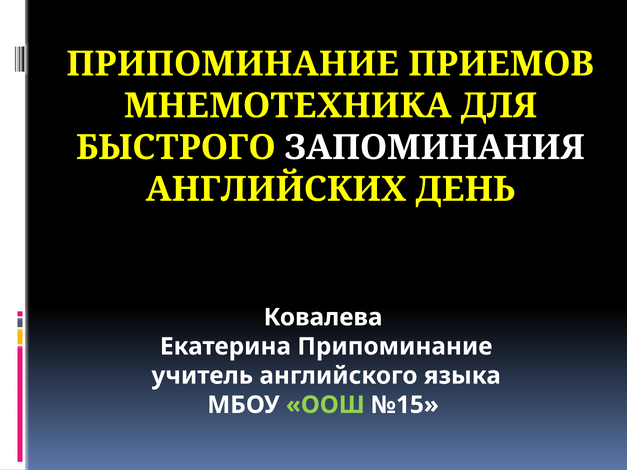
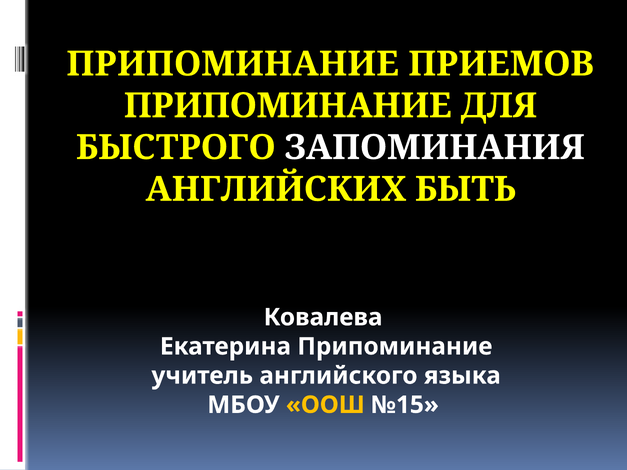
МНЕМОТЕХНИКА: МНЕМОТЕХНИКА -> ПРИПОМИНАНИЕ (288, 106)
ДЕНЬ: ДЕНЬ -> БЫТЬ (466, 189)
ООШ colour: light green -> yellow (325, 405)
